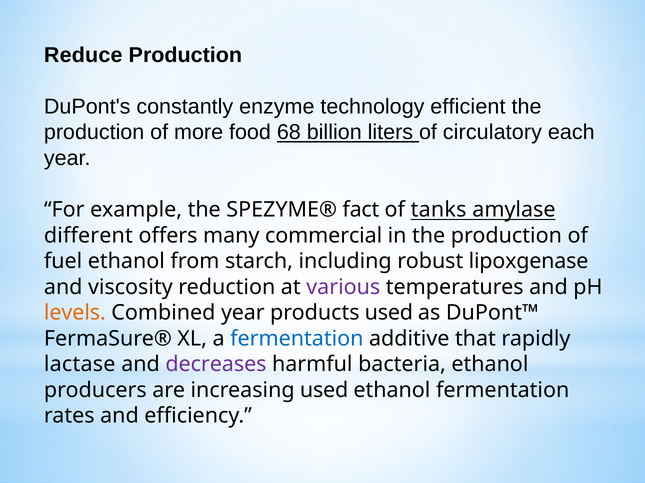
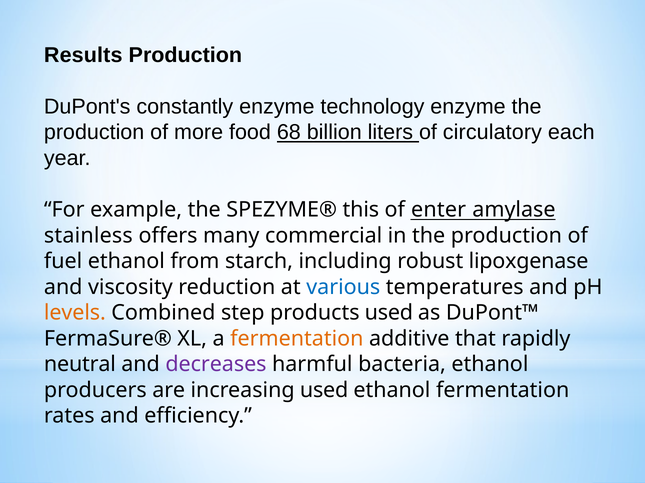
Reduce: Reduce -> Results (83, 55)
technology efficient: efficient -> enzyme (468, 107)
fact: fact -> this (361, 210)
tanks: tanks -> enter (439, 210)
different: different -> stainless (88, 236)
various colour: purple -> blue (343, 287)
Combined year: year -> step (243, 313)
fermentation colour: blue -> orange (297, 339)
lactase: lactase -> neutral (80, 365)
